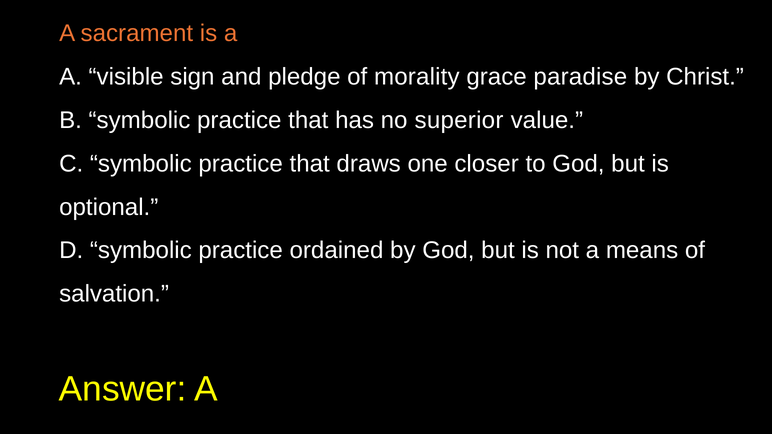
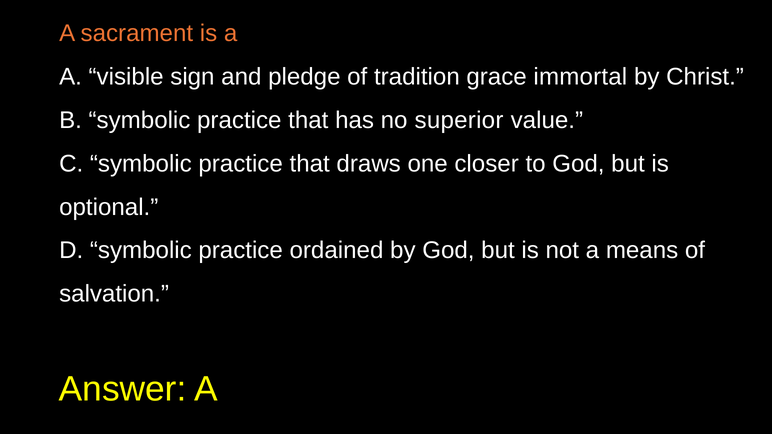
morality: morality -> tradition (417, 77)
paradise: paradise -> immortal (580, 77)
